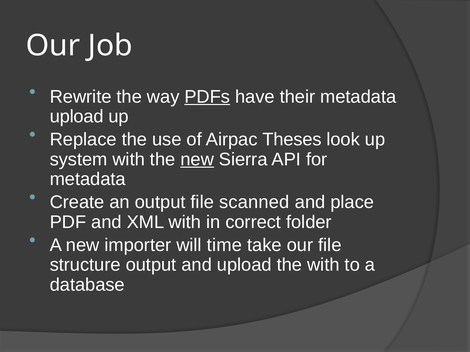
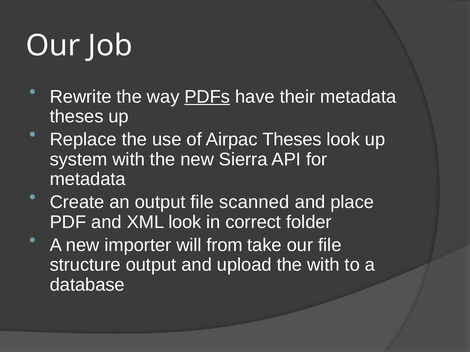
upload: upload -> theses (77, 117)
new underline: present -> none (197, 160)
XML with: with -> look (185, 222)
time: time -> from (225, 246)
